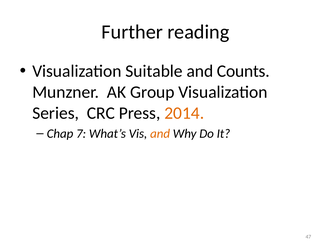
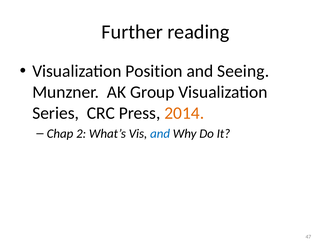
Suitable: Suitable -> Position (154, 71)
Counts: Counts -> Seeing (243, 71)
7: 7 -> 2 (81, 134)
and colour: orange -> blue (160, 134)
